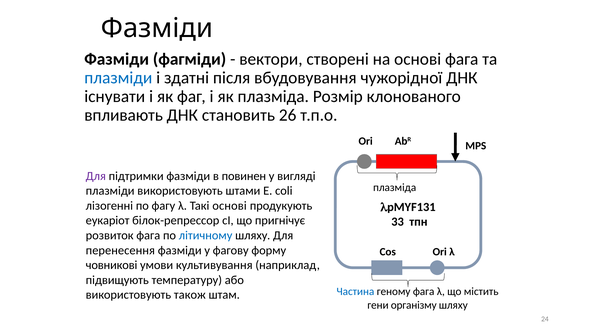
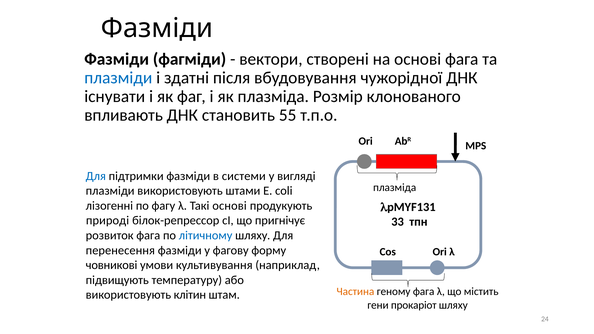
26: 26 -> 55 (288, 115)
Для colour: purple -> blue (96, 176)
повинен: повинен -> системи (244, 176)
еукаріот: еукаріот -> природі (108, 221)
Частина colour: blue -> orange (355, 292)
також: також -> клітин (190, 295)
організму: організму -> прокаріот (414, 305)
